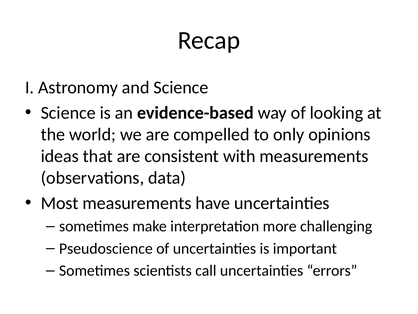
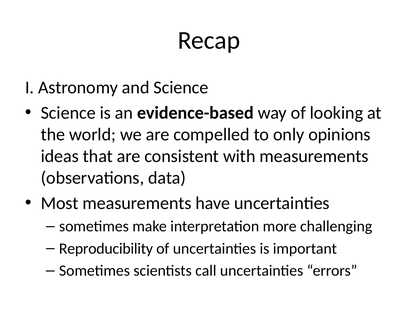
Pseudoscience: Pseudoscience -> Reproducibility (106, 248)
